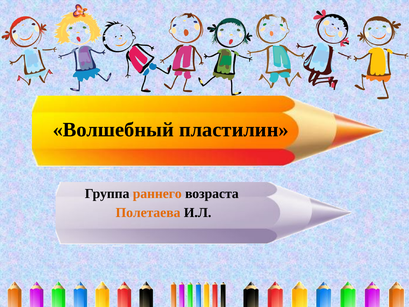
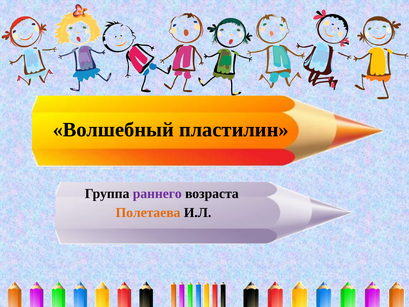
раннего colour: orange -> purple (157, 194)
